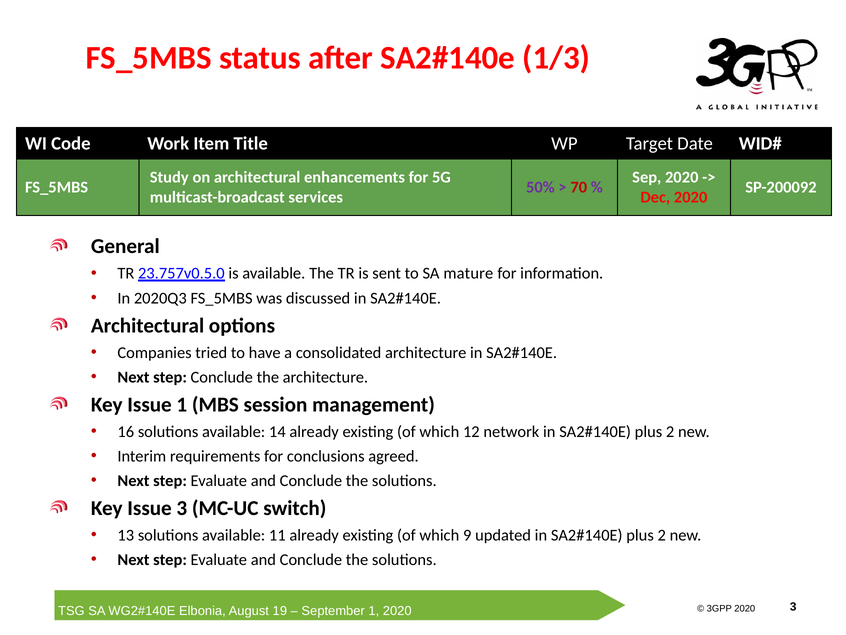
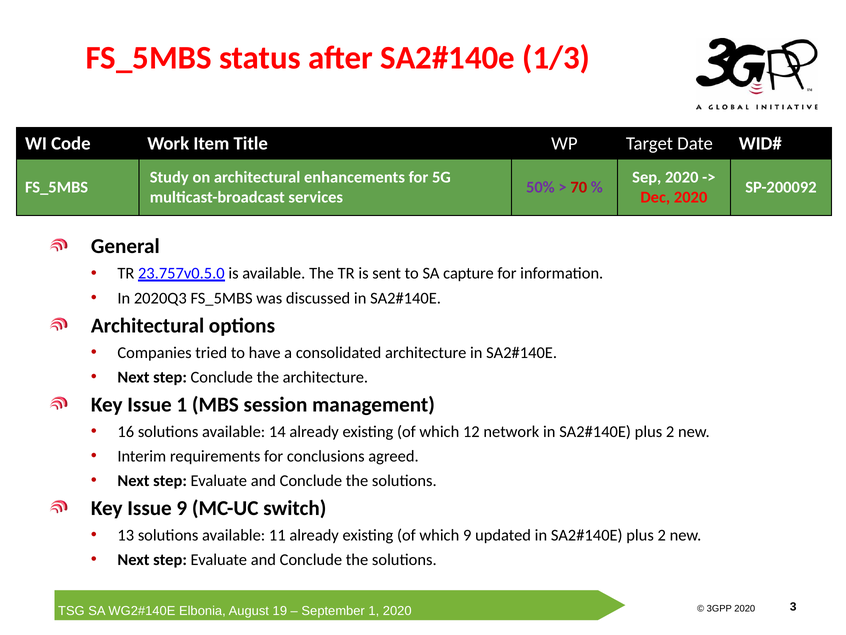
mature: mature -> capture (468, 273)
Issue 3: 3 -> 9 (182, 508)
